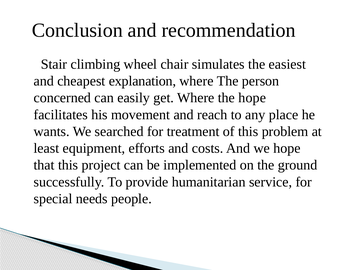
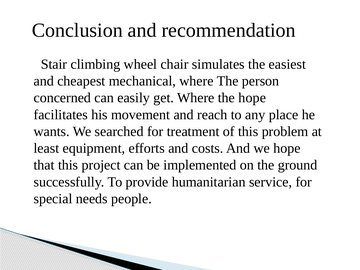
explanation: explanation -> mechanical (142, 81)
